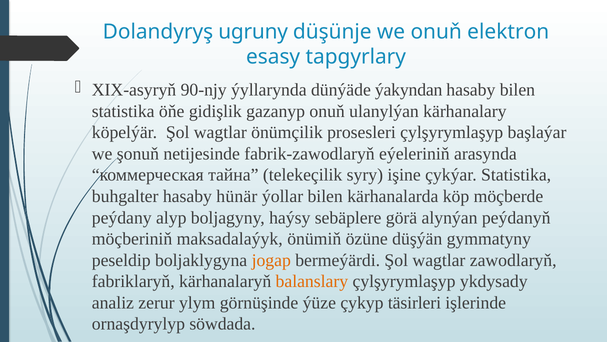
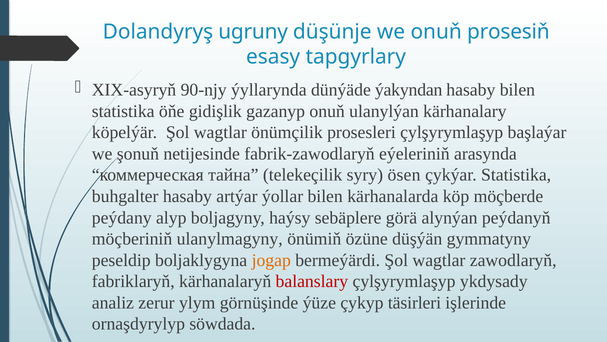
elektron: elektron -> prosesiň (508, 32)
işine: işine -> ösen (404, 175)
hünär: hünär -> artýar (237, 196)
maksadalaýyk: maksadalaýyk -> ulanylmagyny (230, 239)
balanslary colour: orange -> red (312, 281)
